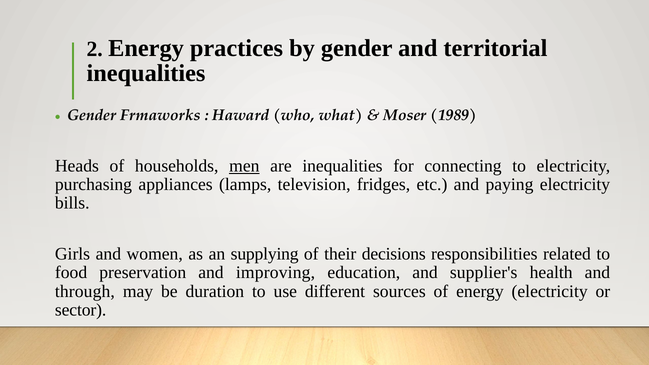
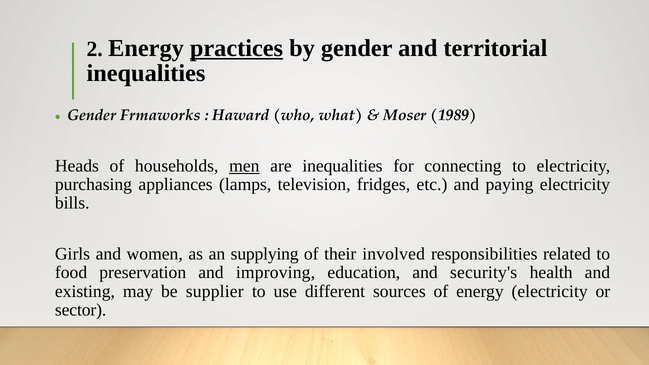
practices underline: none -> present (236, 48)
decisions: decisions -> involved (394, 254)
supplier's: supplier's -> security's (484, 273)
through: through -> existing (85, 291)
duration: duration -> supplier (215, 291)
